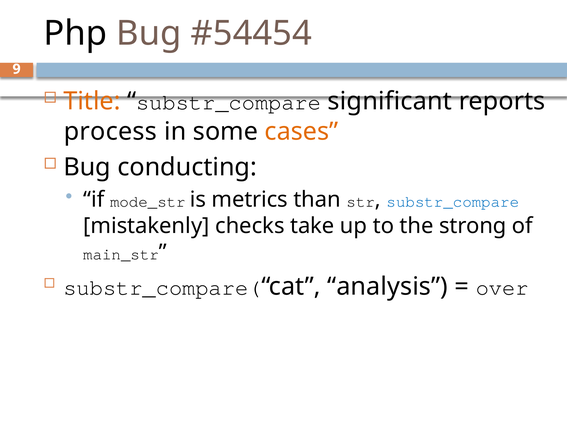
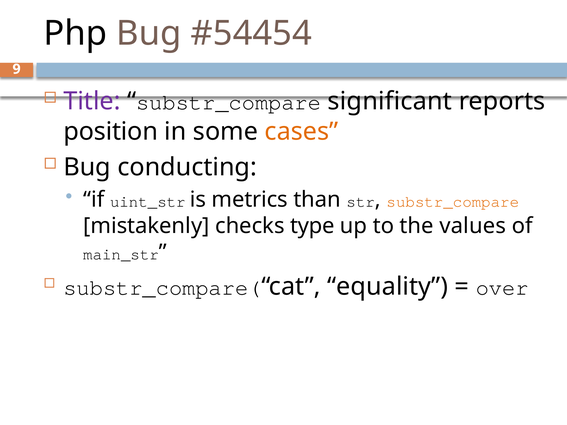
Title colour: orange -> purple (92, 101)
process: process -> position (111, 131)
mode_str: mode_str -> uint_str (148, 202)
substr_compare colour: blue -> orange (453, 202)
take: take -> type (312, 226)
strong: strong -> values (473, 226)
analysis: analysis -> equality (388, 287)
